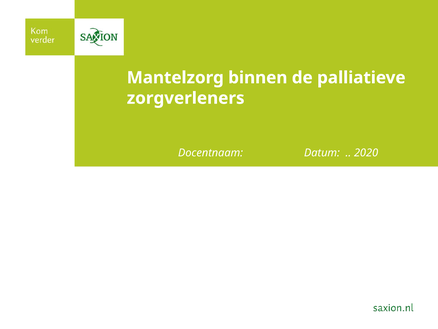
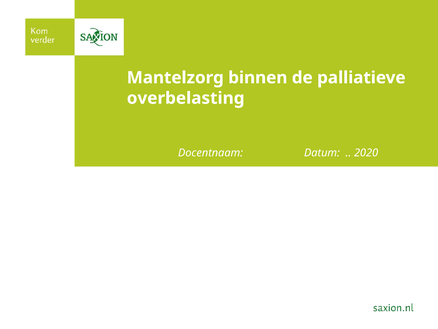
zorgverleners: zorgverleners -> overbelasting (186, 98)
